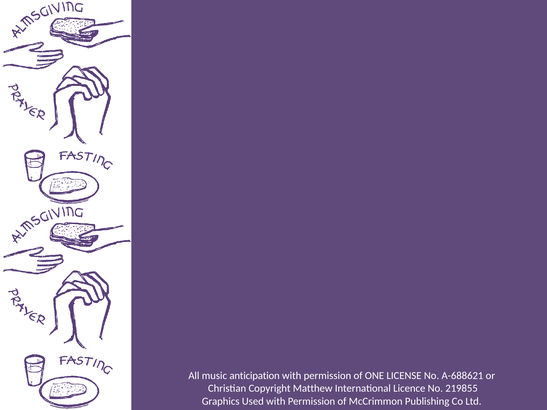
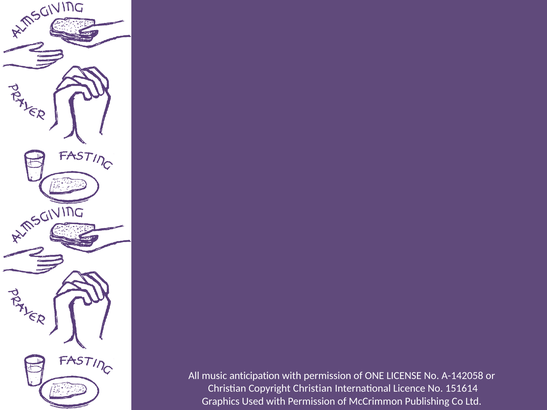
A-688621: A-688621 -> A-142058 (462, 376)
Copyright Matthew: Matthew -> Christian (313, 389)
219855: 219855 -> 151614 (462, 389)
